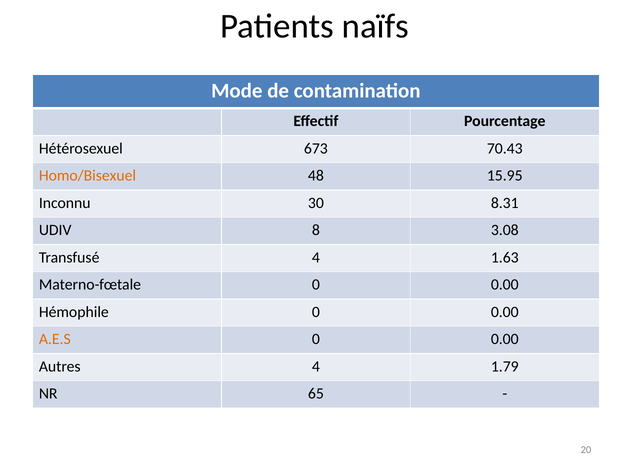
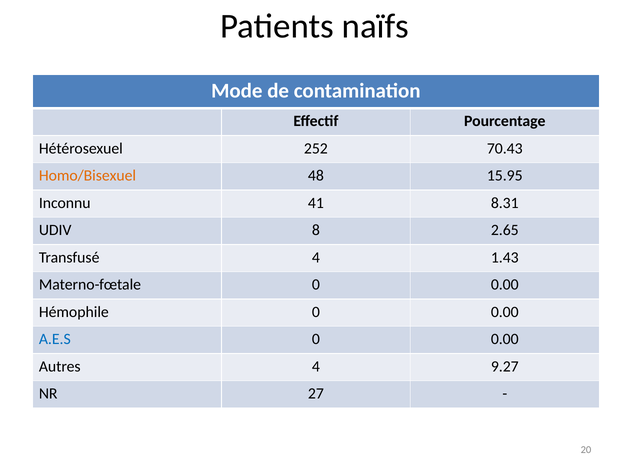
673: 673 -> 252 (316, 149)
30: 30 -> 41 (316, 203)
3.08: 3.08 -> 2.65 (505, 231)
1.63: 1.63 -> 1.43 (505, 258)
A.E.S colour: orange -> blue (55, 340)
1.79: 1.79 -> 9.27 (505, 367)
65: 65 -> 27 (316, 394)
